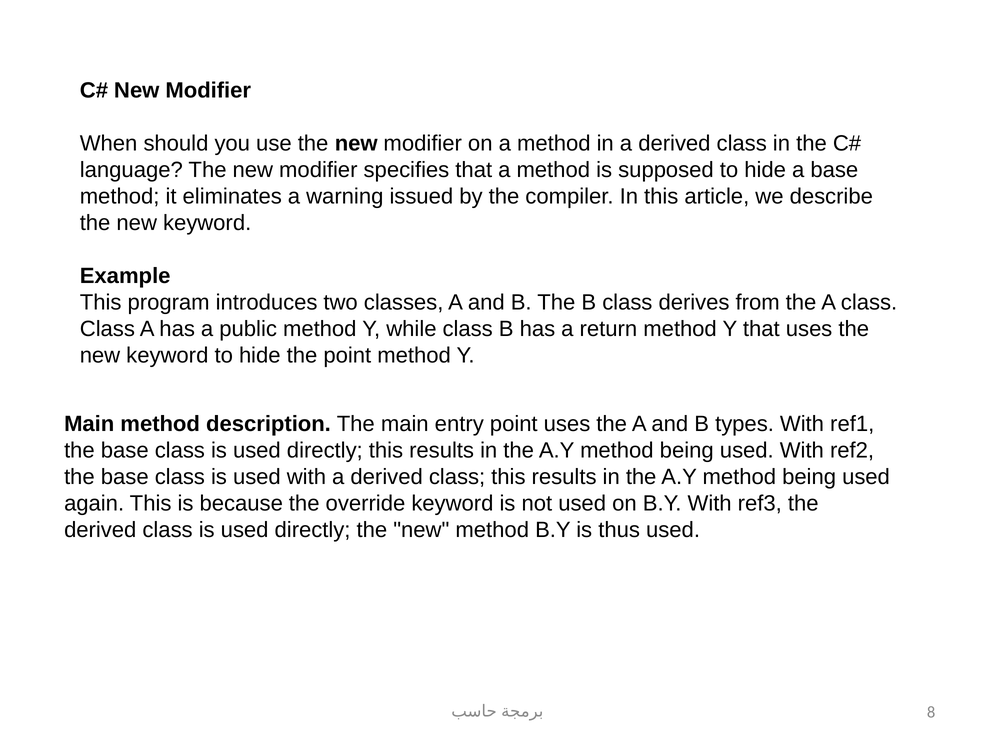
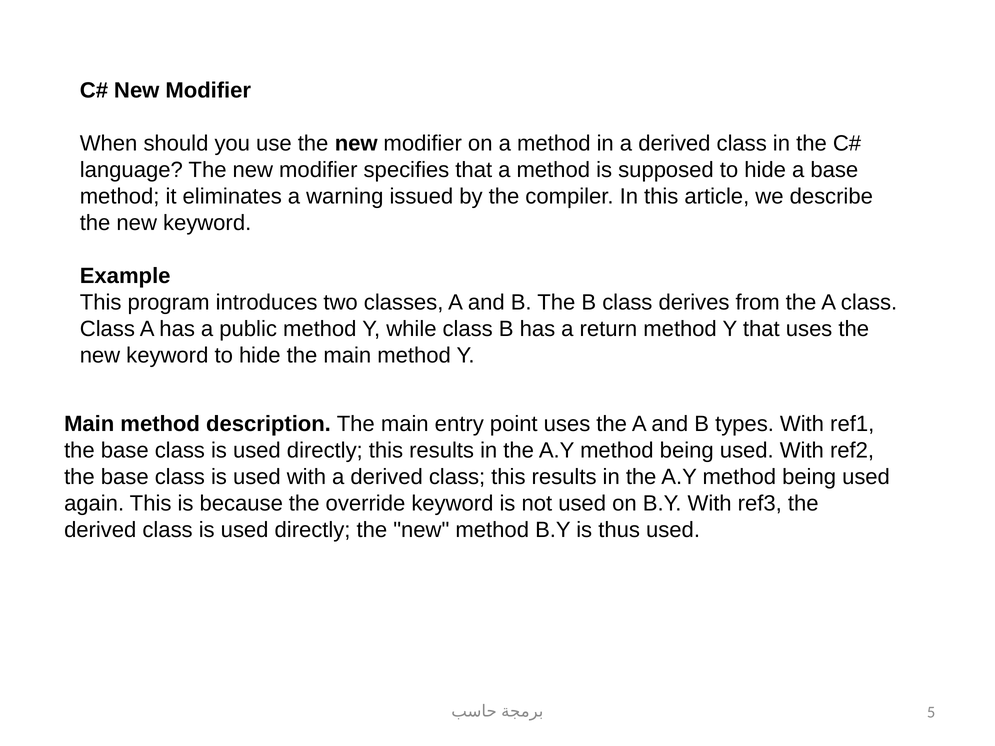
hide the point: point -> main (347, 356)
8: 8 -> 5 (931, 712)
